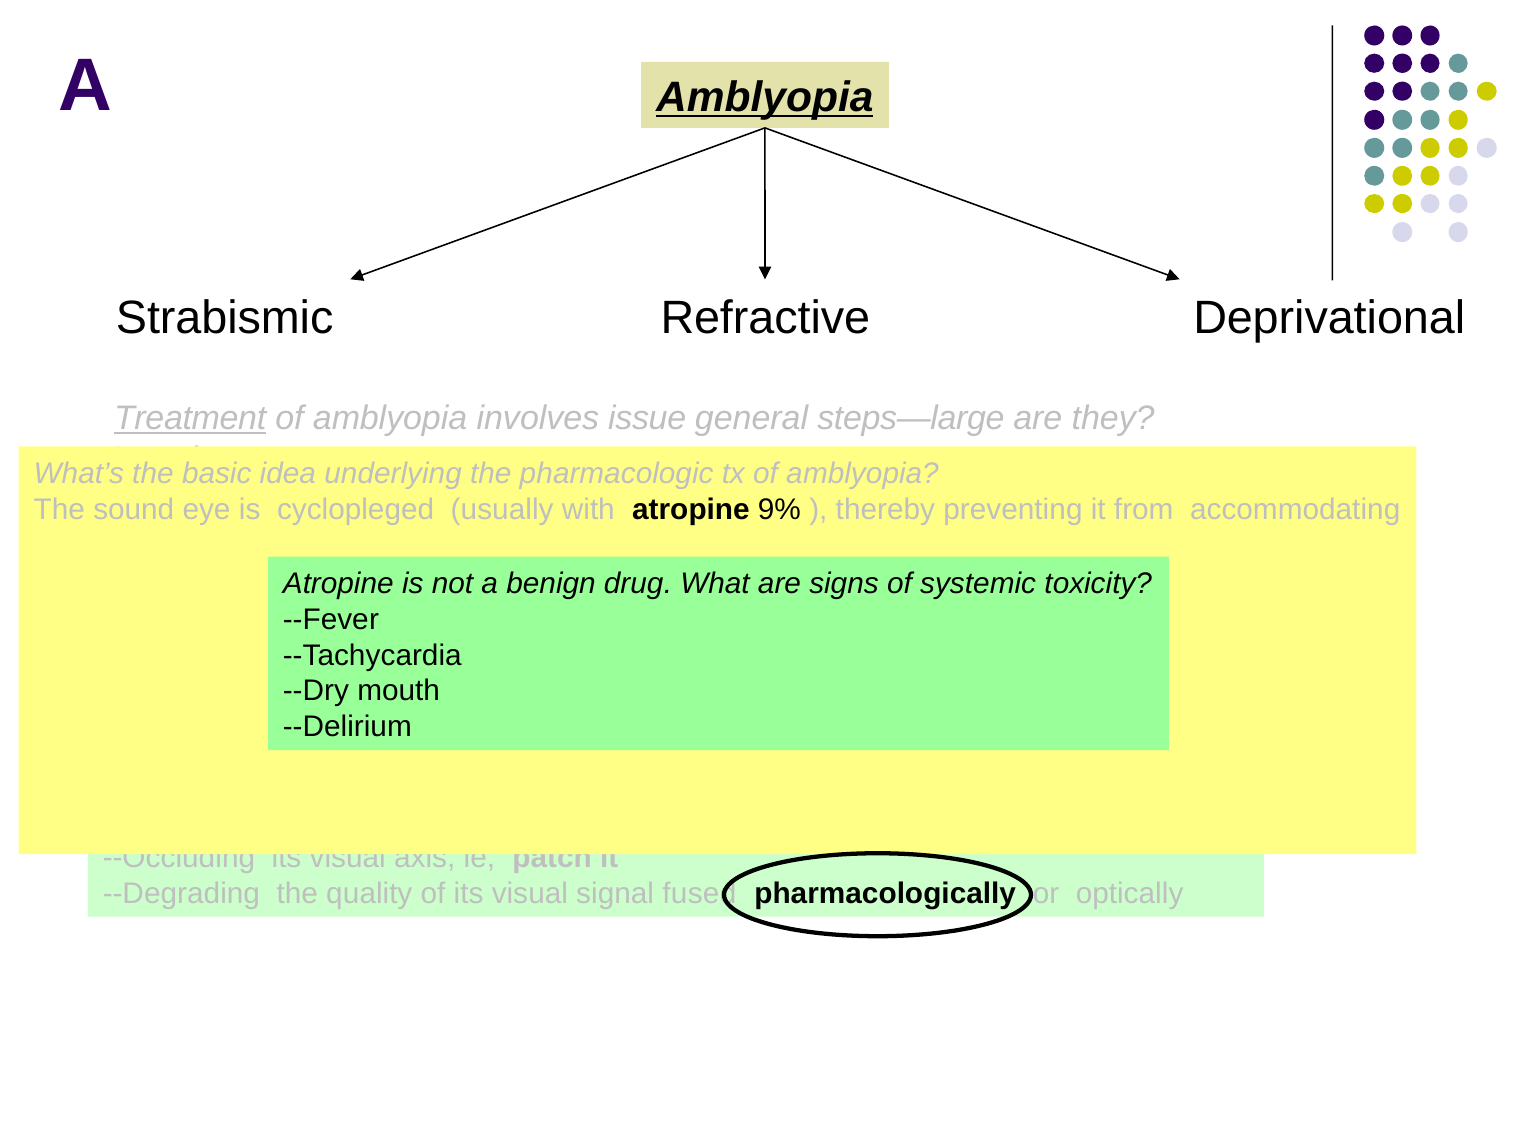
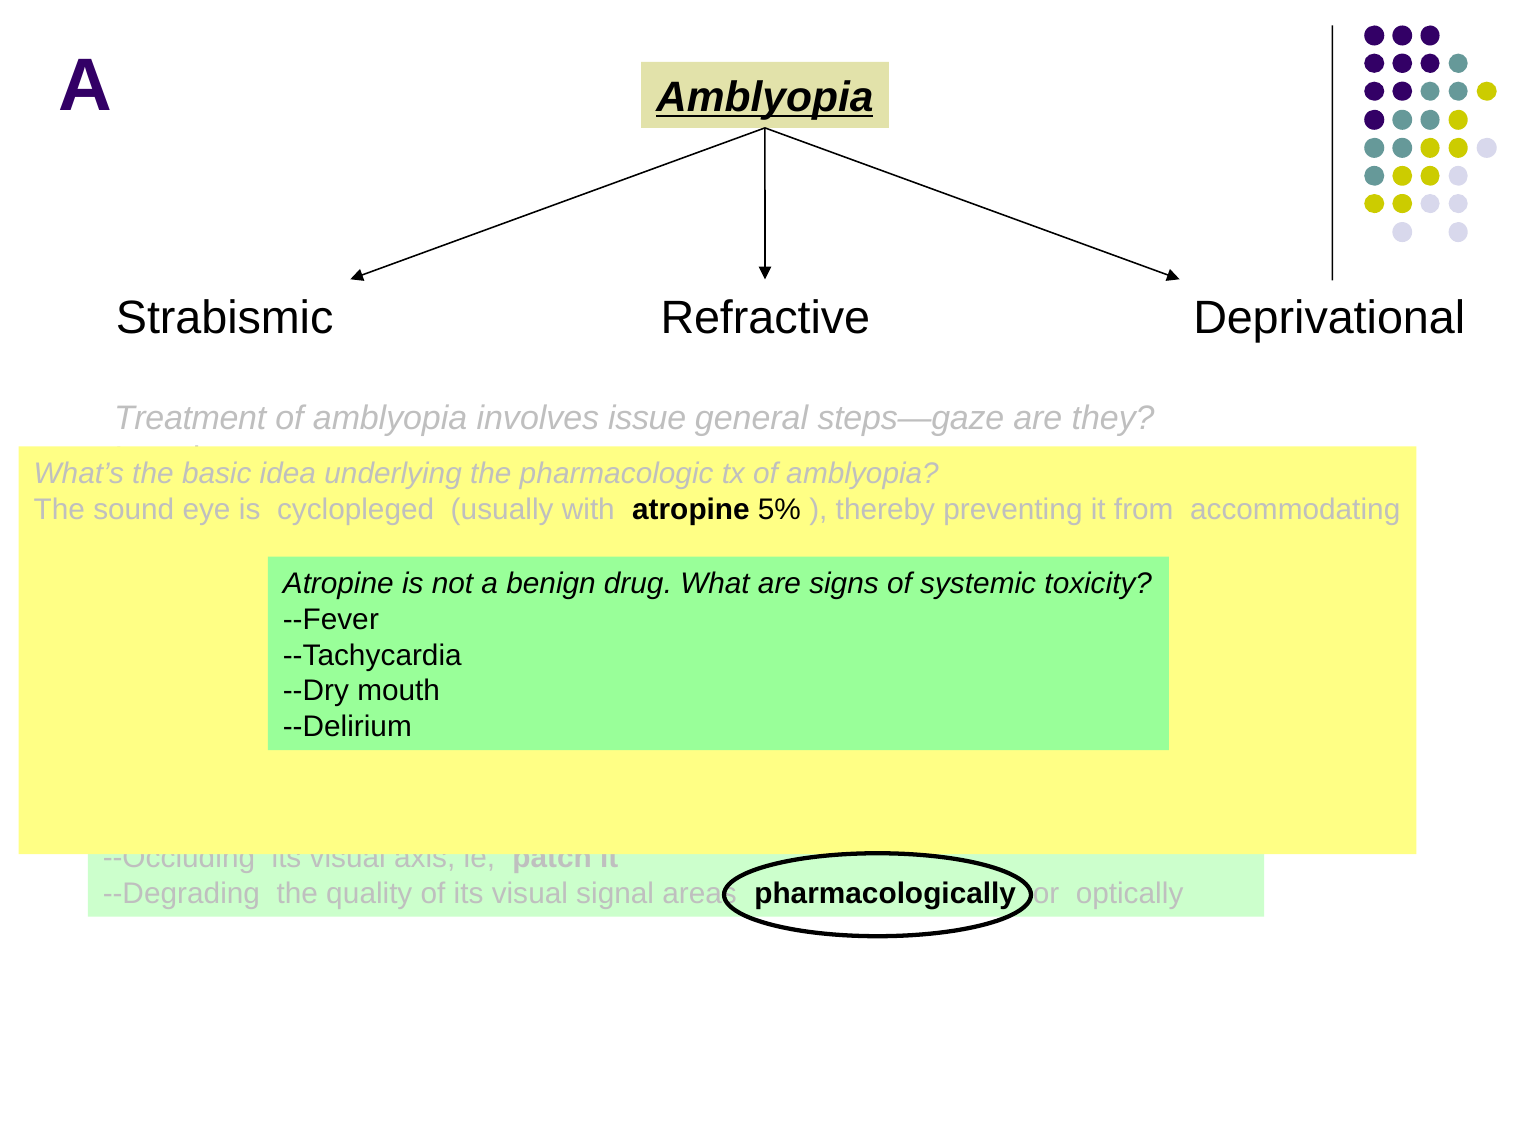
Treatment underline: present -> none (190, 418)
steps—large: steps—large -> steps—gaze (911, 418)
9%: 9% -> 5% (779, 510)
fused: fused -> areas (700, 894)
